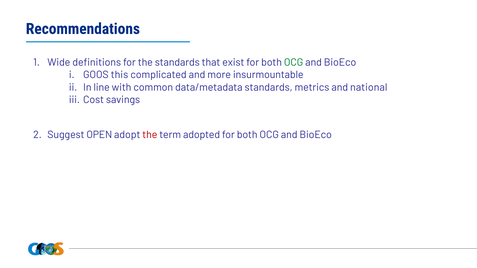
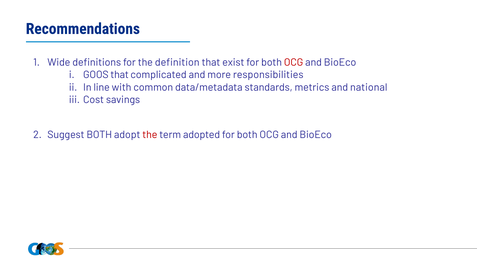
the standards: standards -> definition (177, 62)
OCG colour: green -> red (294, 62)
GOOS this: this -> that (120, 75)
insurmountable: insurmountable -> responsibilities (268, 75)
Suggest OPEN: OPEN -> BOTH (99, 135)
